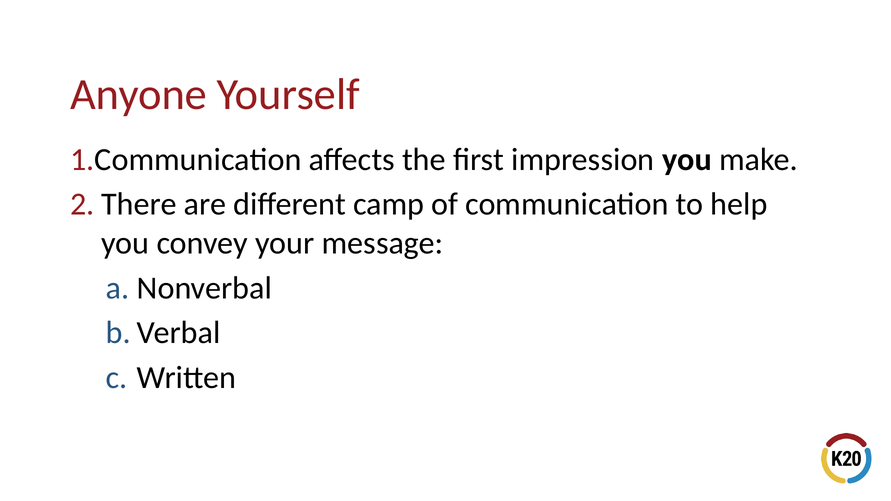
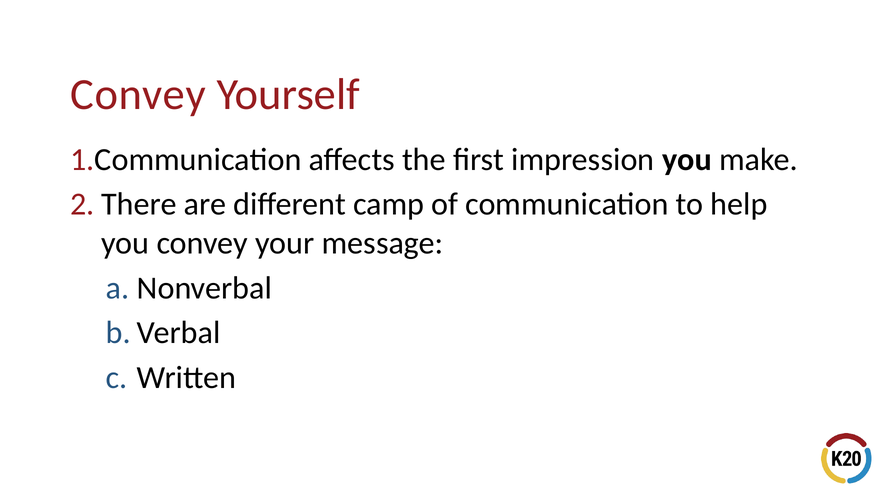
Anyone: Anyone -> Convey (138, 95)
